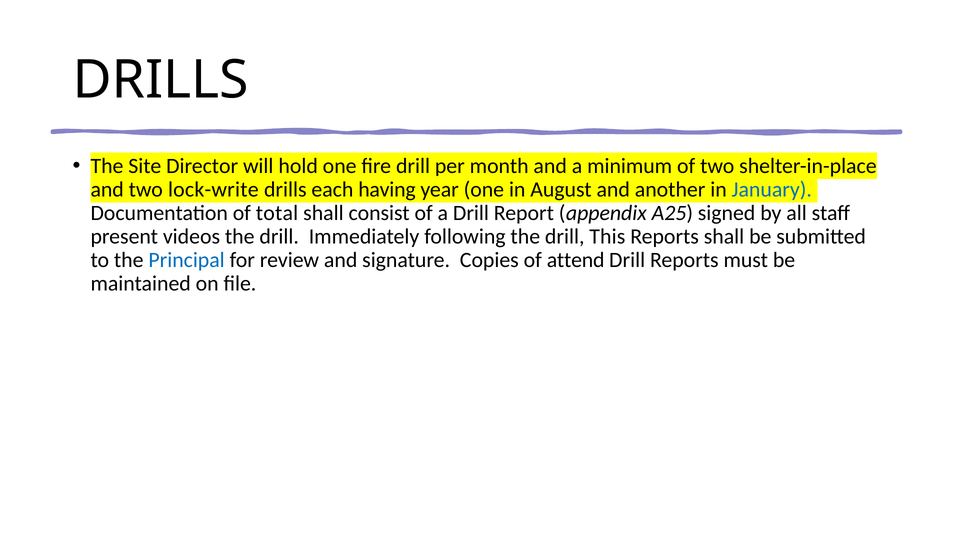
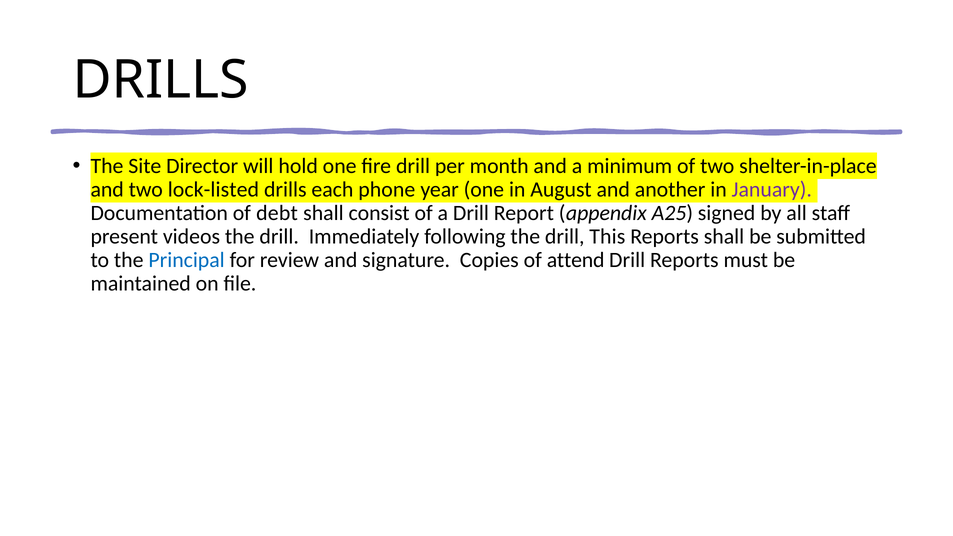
lock-write: lock-write -> lock-listed (213, 190)
having: having -> phone (387, 190)
January colour: blue -> purple (772, 190)
total: total -> debt (277, 213)
